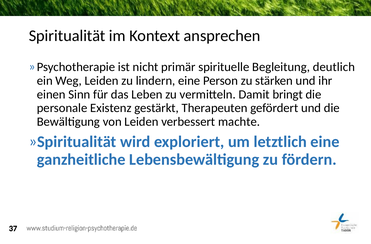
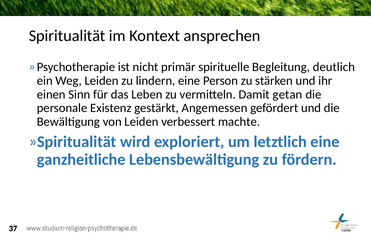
bringt: bringt -> getan (288, 94)
Therapeuten: Therapeuten -> Angemessen (215, 108)
